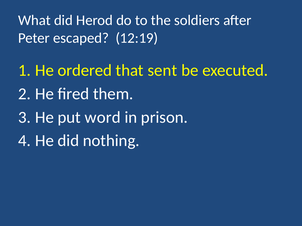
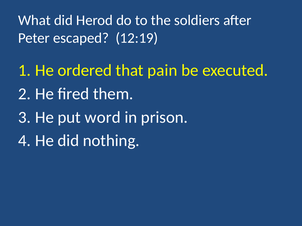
sent: sent -> pain (162, 71)
